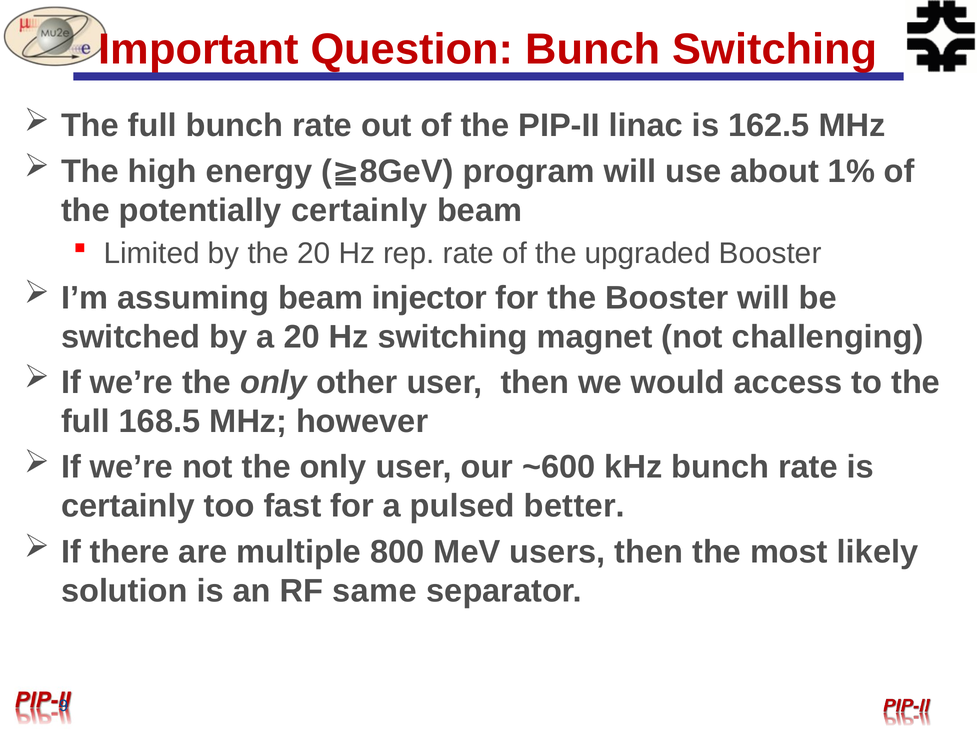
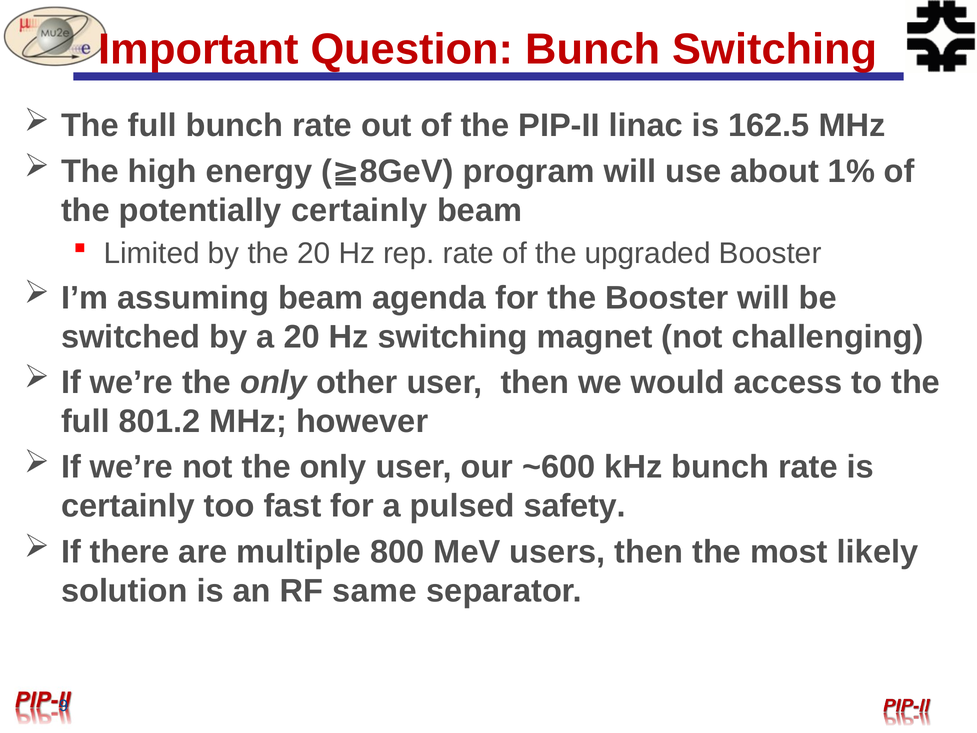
injector: injector -> agenda (429, 298)
168.5: 168.5 -> 801.2 (160, 421)
better: better -> safety (575, 506)
